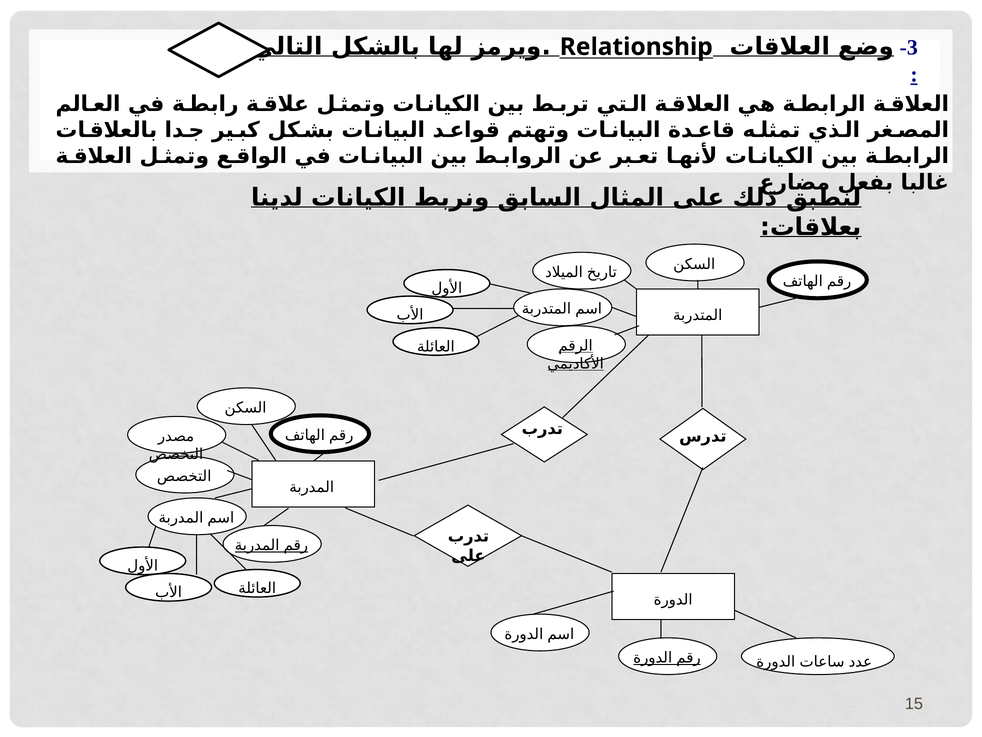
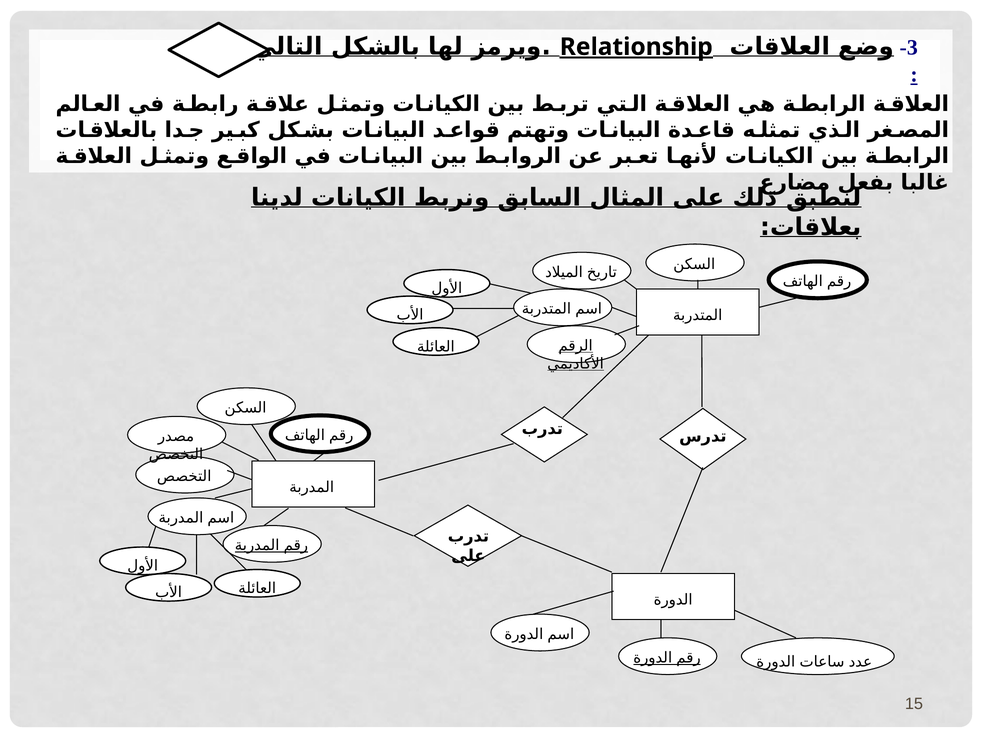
Relationship underline: none -> present (636, 47)
